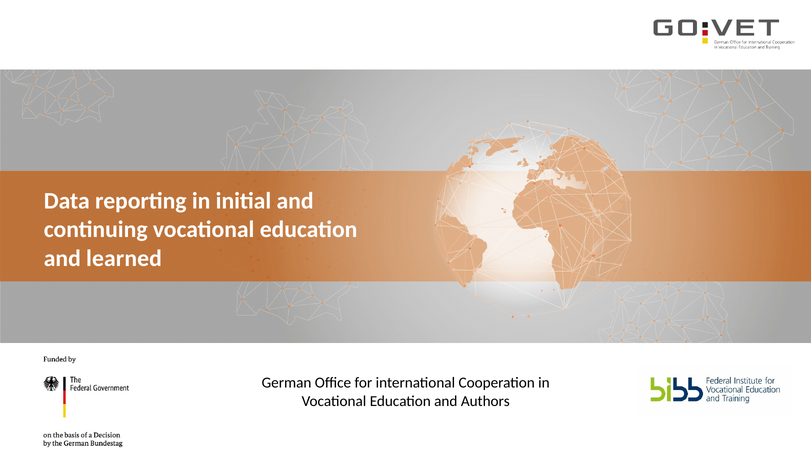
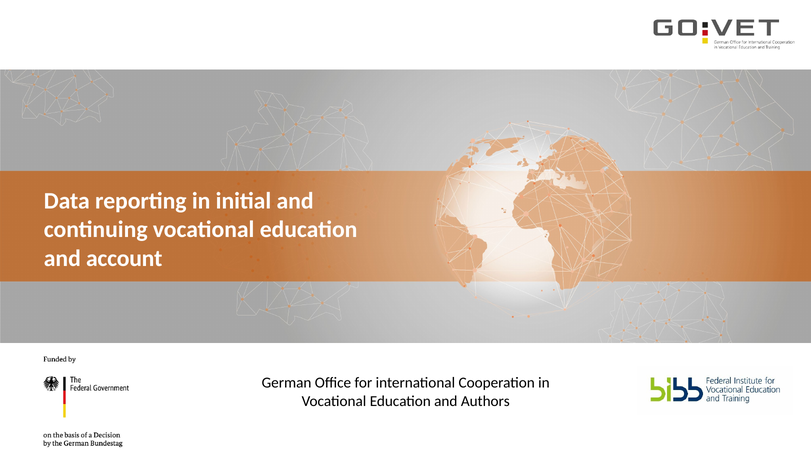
learned: learned -> account (124, 258)
